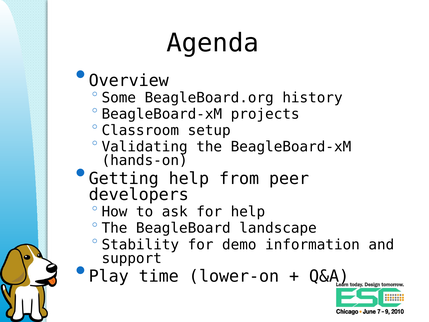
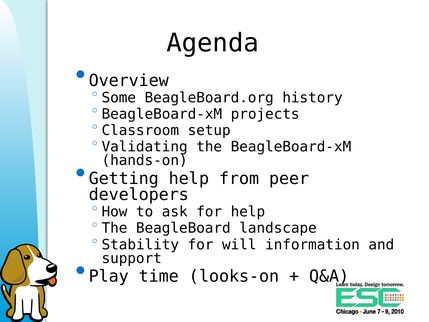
demo: demo -> will (239, 244)
lower-on: lower-on -> looks-on (234, 276)
